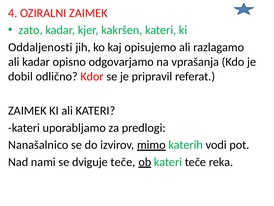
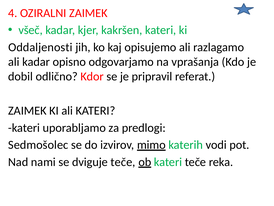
zato: zato -> všeč (31, 30)
Nanašalnico: Nanašalnico -> Sedmošolec (38, 145)
